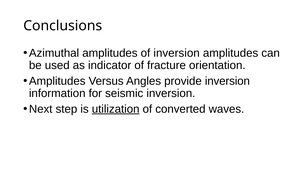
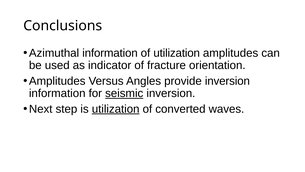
Azimuthal amplitudes: amplitudes -> information (110, 53)
of inversion: inversion -> utilization (177, 53)
seismic underline: none -> present (124, 93)
